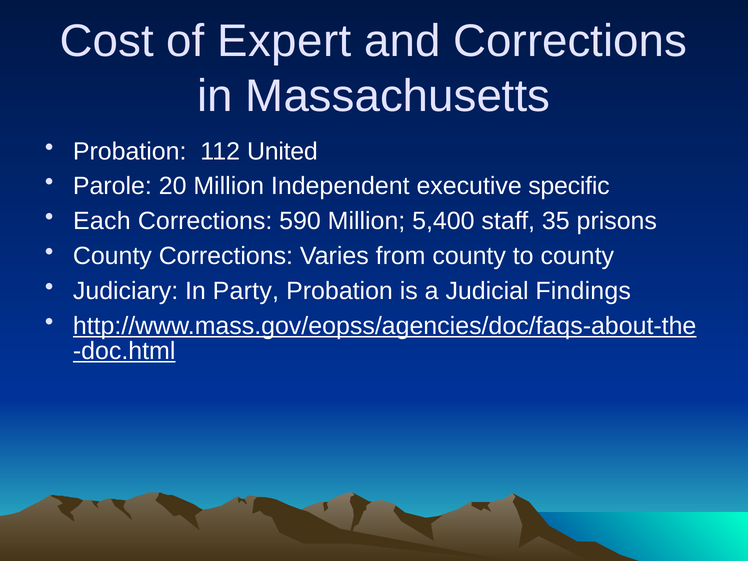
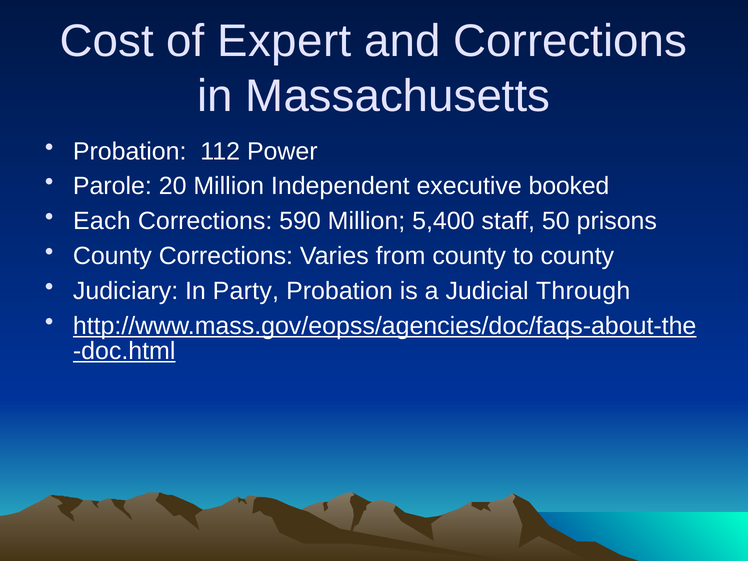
United: United -> Power (282, 151)
specific: specific -> booked (569, 186)
35: 35 -> 50 (556, 221)
Findings: Findings -> Through (583, 291)
